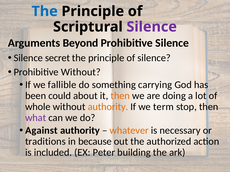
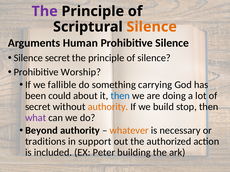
The colour: blue -> purple (45, 11)
Silence colour: purple -> orange (152, 27)
Beyond: Beyond -> Human (80, 43)
Prohibitive Without: Without -> Worship (81, 72)
then colour: orange -> blue (120, 96)
whole: whole -> secret (38, 107)
term: term -> build (163, 107)
Against: Against -> Beyond (41, 131)
because: because -> support (95, 142)
